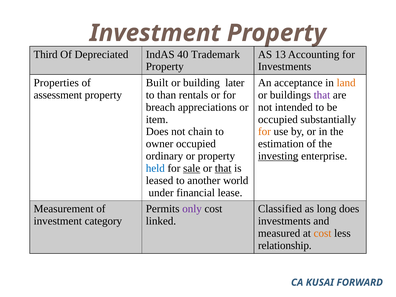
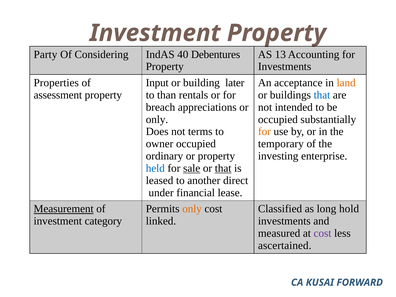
Third: Third -> Party (46, 54)
Depreciated: Depreciated -> Considering (102, 54)
Trademark: Trademark -> Debentures (216, 54)
Built: Built -> Input (157, 83)
that colour: purple -> blue (322, 95)
item: item -> only (157, 119)
chain: chain -> terms (200, 132)
estimation: estimation -> temporary (281, 144)
investing underline: present -> none (278, 156)
world: world -> direct (236, 180)
Measurement underline: none -> present (64, 209)
only colour: purple -> orange (192, 209)
long does: does -> hold (349, 209)
cost colour: orange -> purple (323, 233)
relationship: relationship -> ascertained (285, 245)
